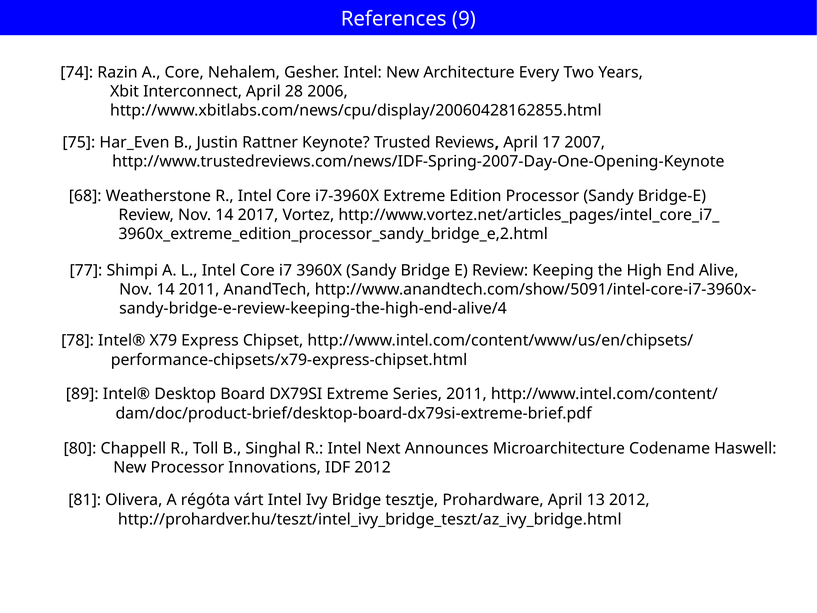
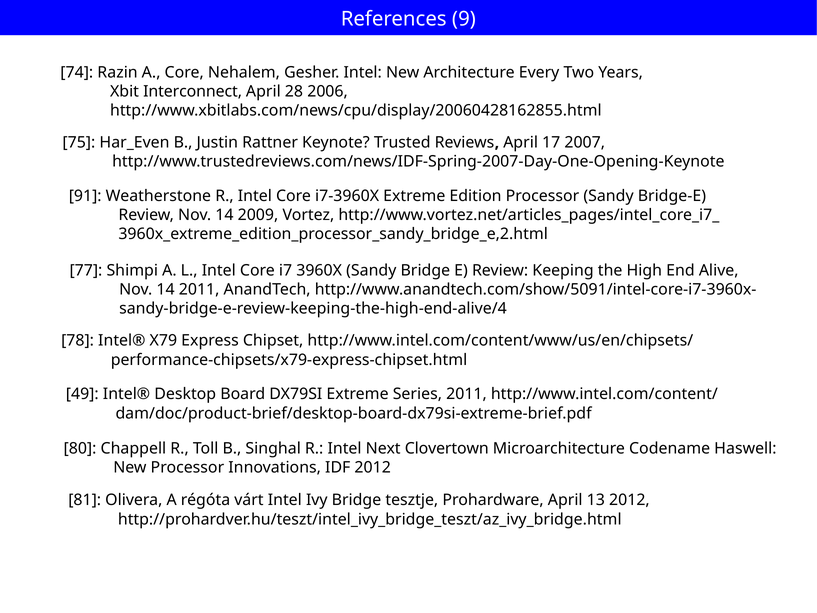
68: 68 -> 91 (85, 196)
2017: 2017 -> 2009 (258, 215)
89: 89 -> 49 (82, 394)
Announces: Announces -> Clovertown (447, 448)
